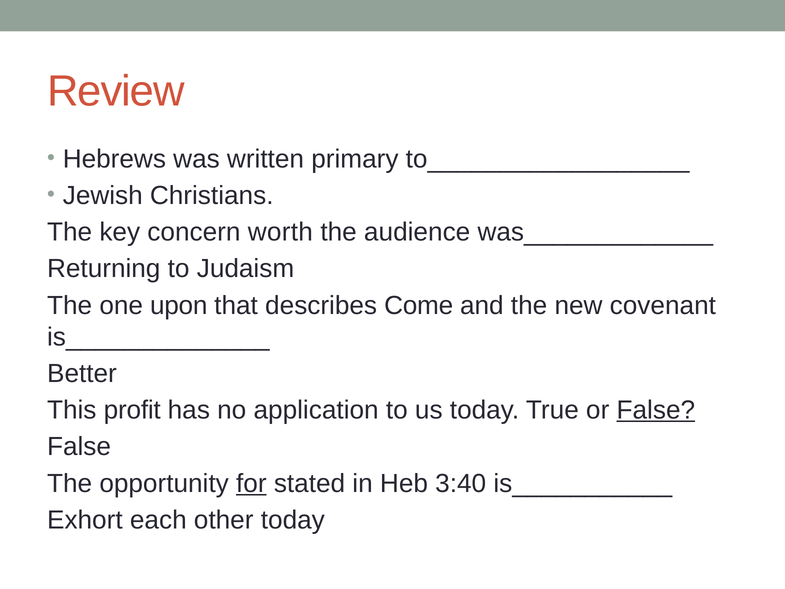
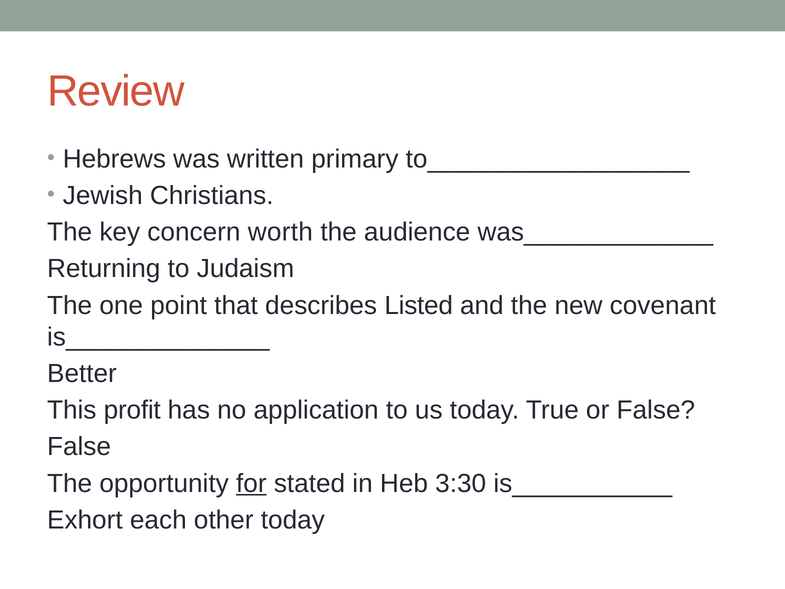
upon: upon -> point (179, 305)
Come: Come -> Listed (419, 305)
False underline: present -> none (656, 410)
3:40: 3:40 -> 3:30 (461, 483)
